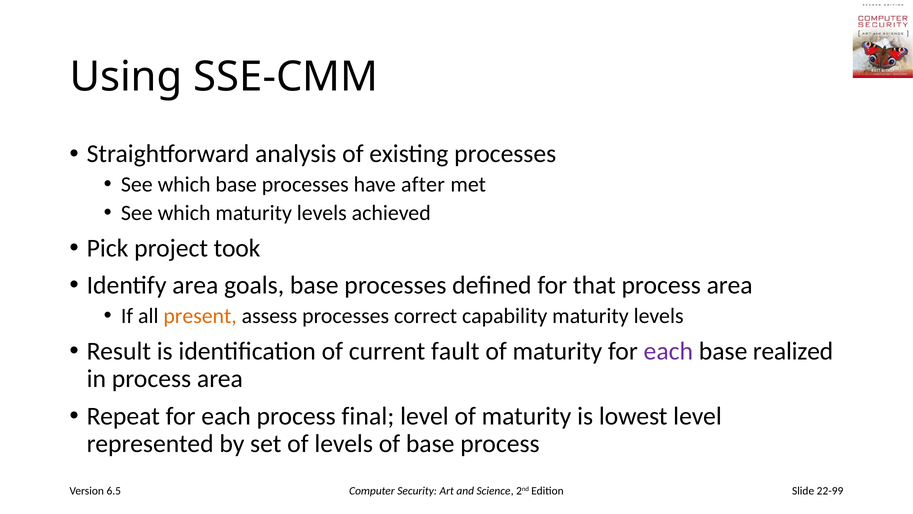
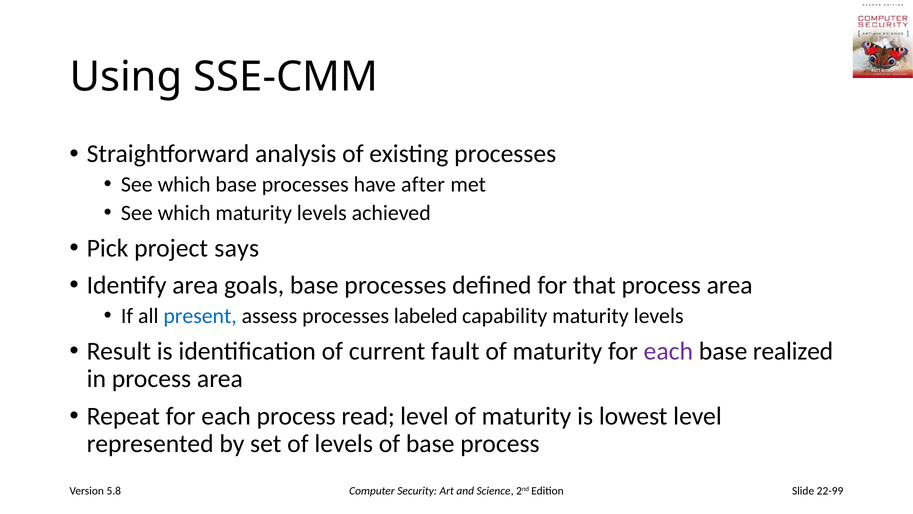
took: took -> says (237, 248)
present colour: orange -> blue (200, 316)
correct: correct -> labeled (426, 316)
final: final -> read (368, 416)
6.5: 6.5 -> 5.8 (114, 490)
